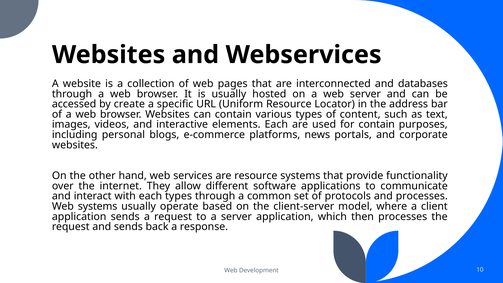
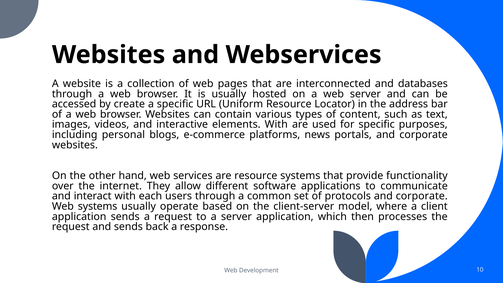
elements Each: Each -> With (276, 124)
for contain: contain -> specific (377, 124)
each types: types -> users (179, 196)
protocols and processes: processes -> corporate (422, 196)
